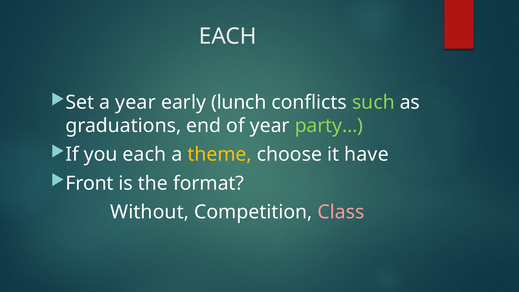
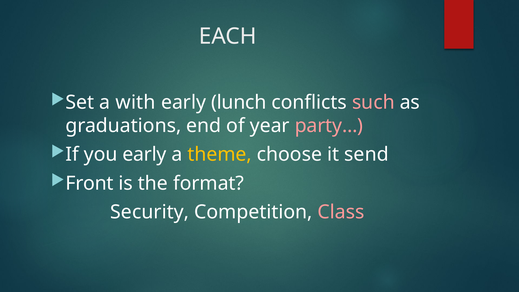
a year: year -> with (135, 102)
such colour: light green -> pink (373, 102)
party… colour: light green -> pink (329, 126)
you each: each -> early (145, 155)
have: have -> send (367, 155)
Without: Without -> Security (150, 212)
